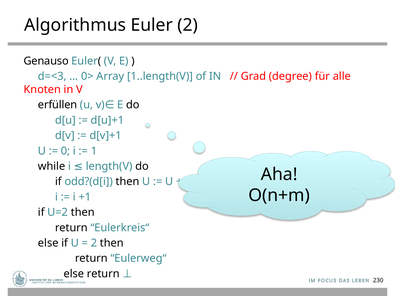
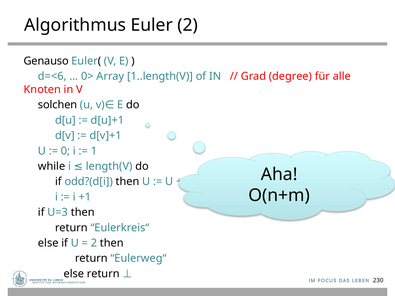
d=<3: d=<3 -> d=<6 (52, 76)
erfüllen: erfüllen -> solchen (58, 105)
U=2: U=2 -> U=3 (58, 212)
